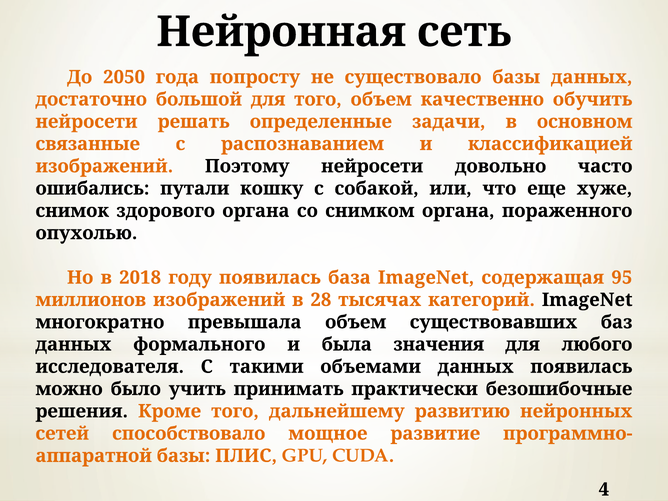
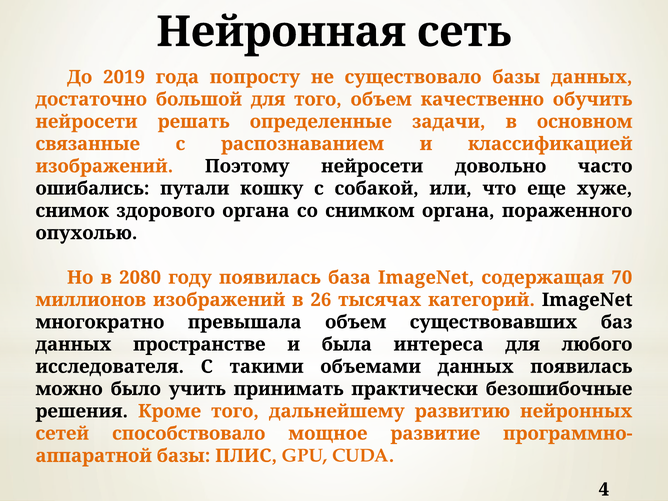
2050: 2050 -> 2019 (124, 77)
2018: 2018 -> 2080 (140, 278)
95: 95 -> 70 (622, 278)
28: 28 -> 26 (321, 300)
формального: формального -> пространстве (199, 344)
значения: значения -> интереса (439, 344)
